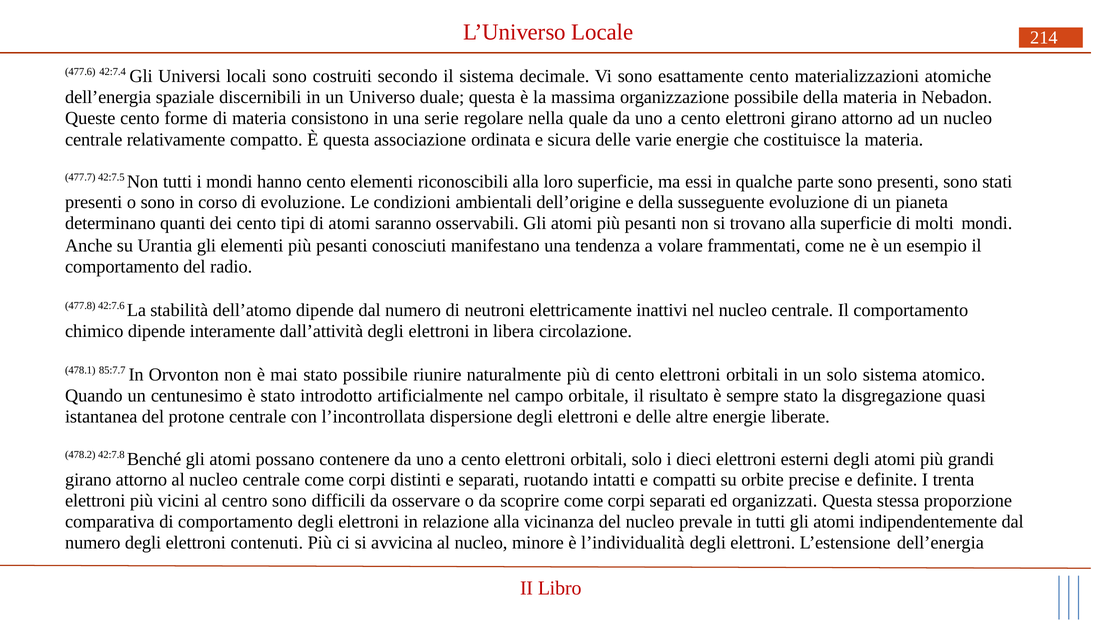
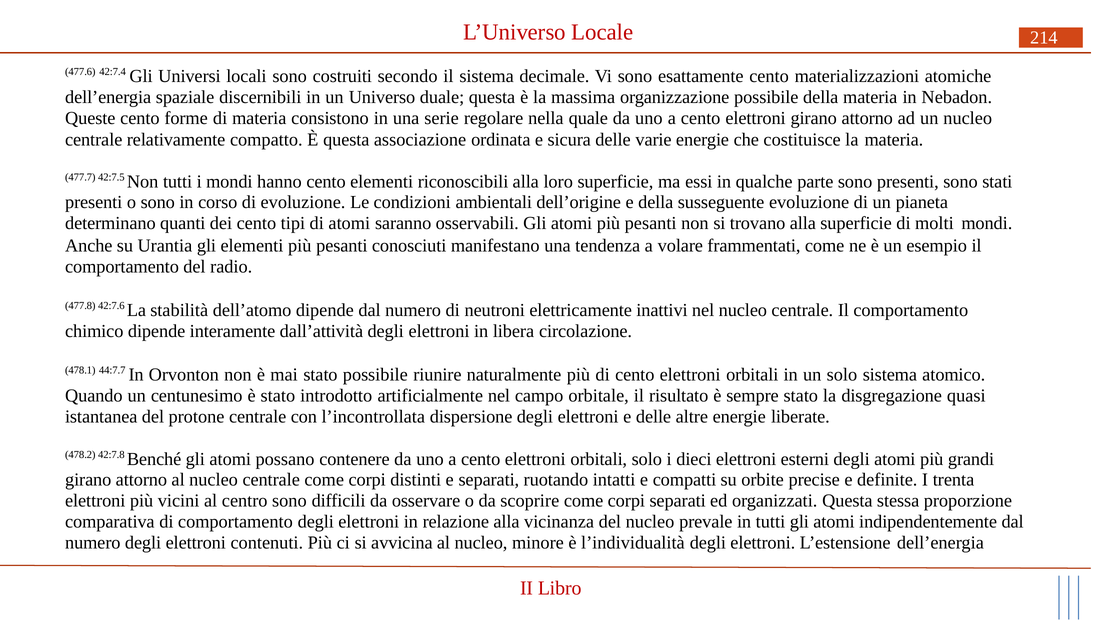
85:7.7: 85:7.7 -> 44:7.7 (112, 370)
